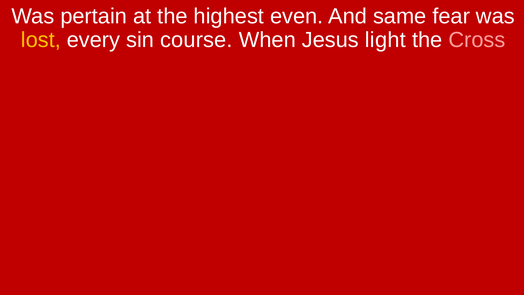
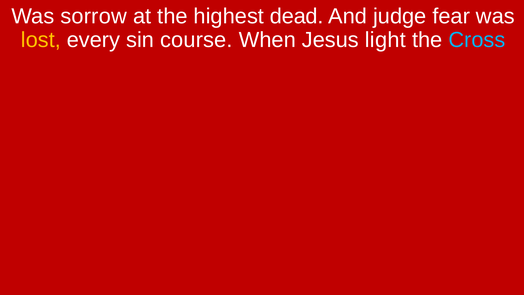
pertain: pertain -> sorrow (94, 16)
even: even -> dead (297, 16)
same: same -> judge (400, 16)
Cross colour: pink -> light blue (477, 40)
